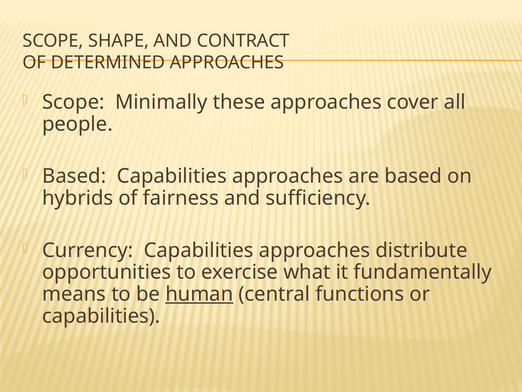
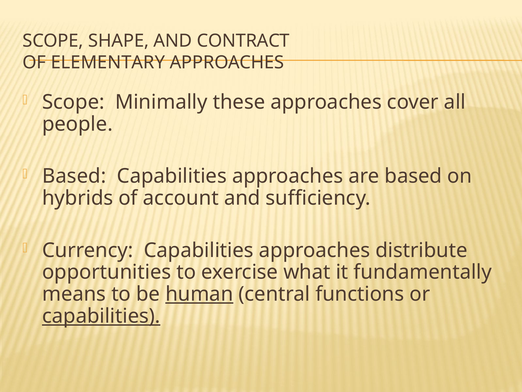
DETERMINED: DETERMINED -> ELEMENTARY (108, 63)
fairness: fairness -> account (181, 198)
capabilities underline: none -> present (101, 316)
